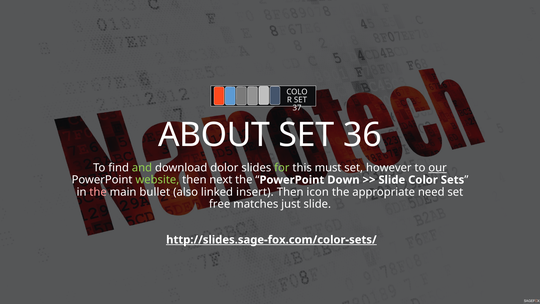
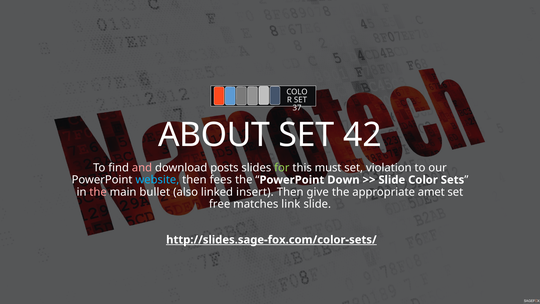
36: 36 -> 42 (362, 135)
and colour: light green -> pink (142, 168)
dolor: dolor -> posts (224, 168)
however: however -> violation (389, 168)
our underline: present -> none (438, 168)
website colour: light green -> light blue (157, 180)
next: next -> fees (221, 180)
icon: icon -> give (318, 192)
need: need -> amet (431, 192)
just: just -> link (291, 204)
